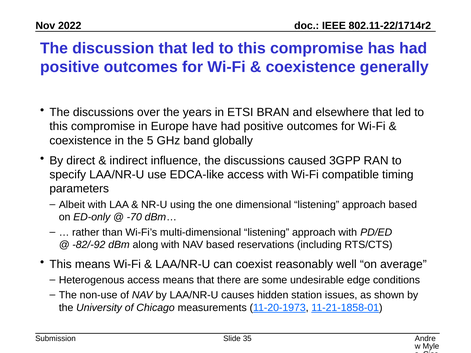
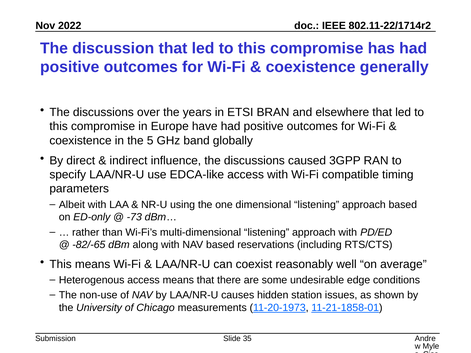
-70: -70 -> -73 (134, 217)
-82/-92: -82/-92 -> -82/-65 (89, 245)
